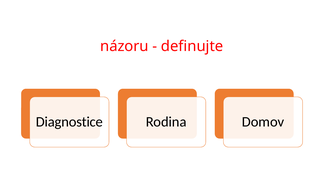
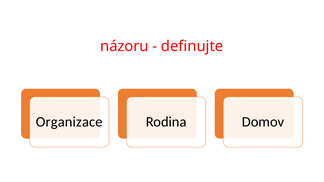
Diagnostice: Diagnostice -> Organizace (69, 122)
